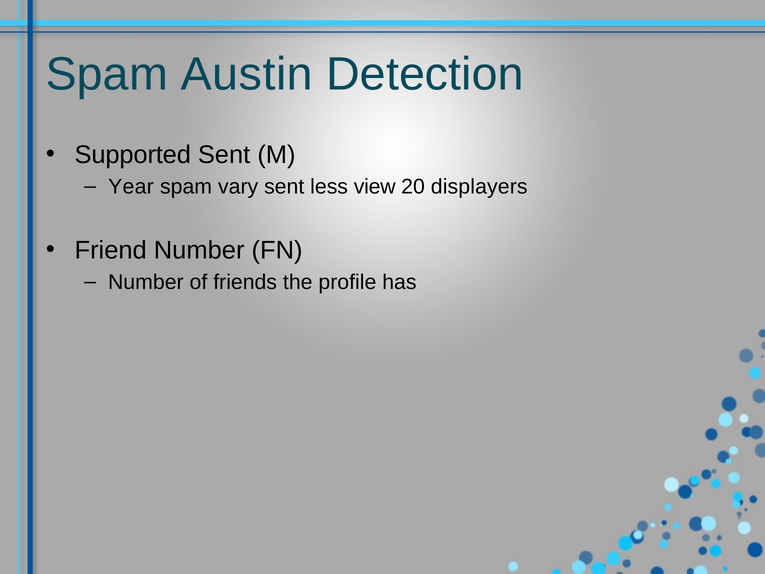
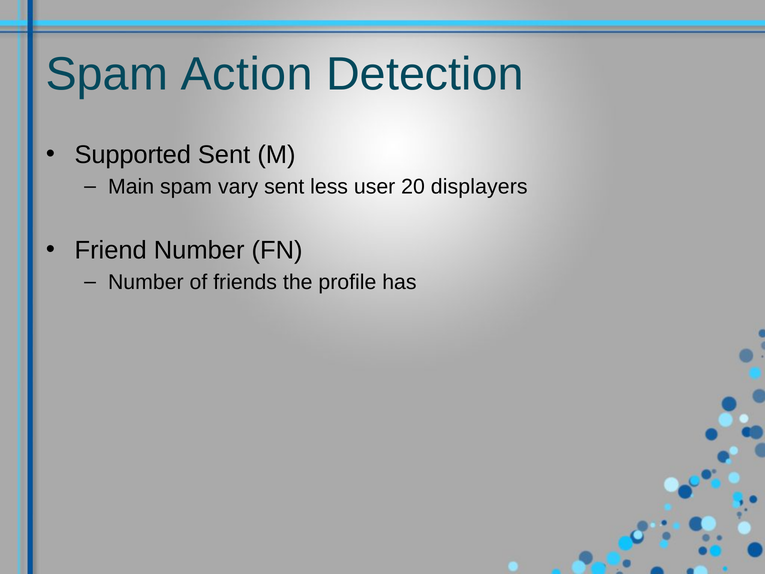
Austin: Austin -> Action (247, 74)
Year: Year -> Main (131, 187)
view: view -> user (375, 187)
